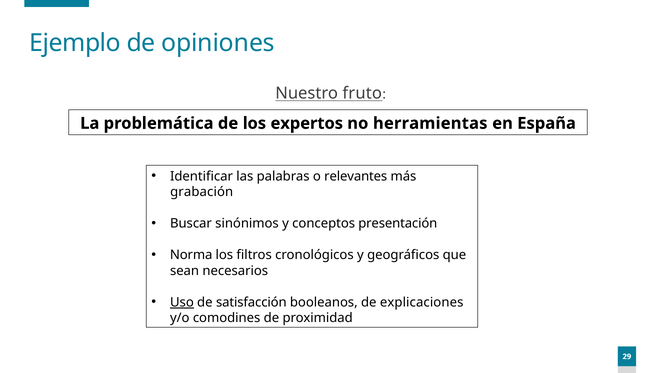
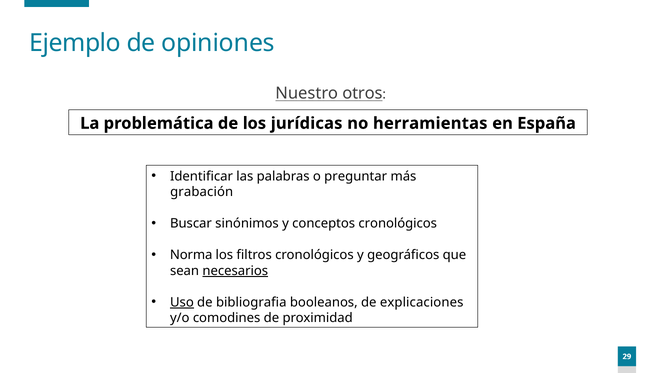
fruto: fruto -> otros (362, 93)
expertos: expertos -> jurídicas (307, 123)
relevantes: relevantes -> preguntar (356, 176)
conceptos presentación: presentación -> cronológicos (398, 224)
necesarios underline: none -> present (235, 271)
satisfacción: satisfacción -> bibliografia (251, 302)
